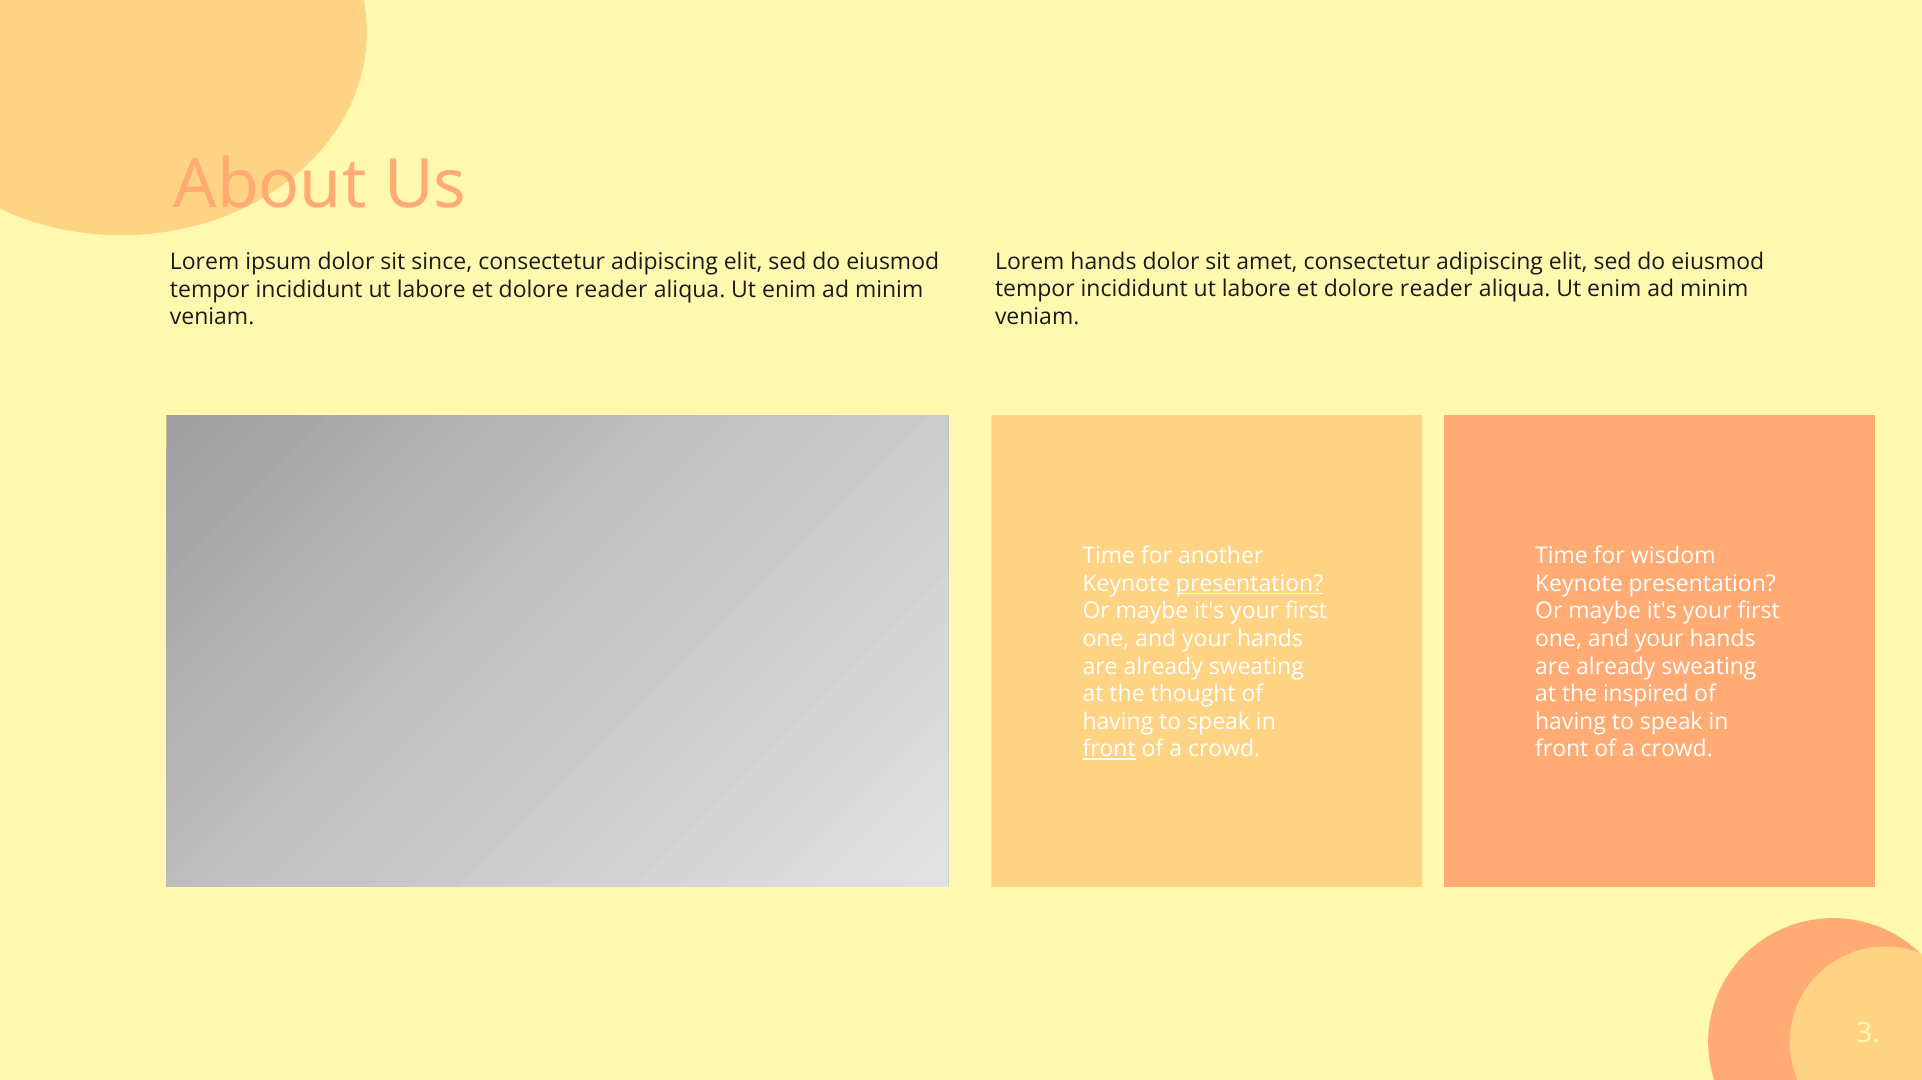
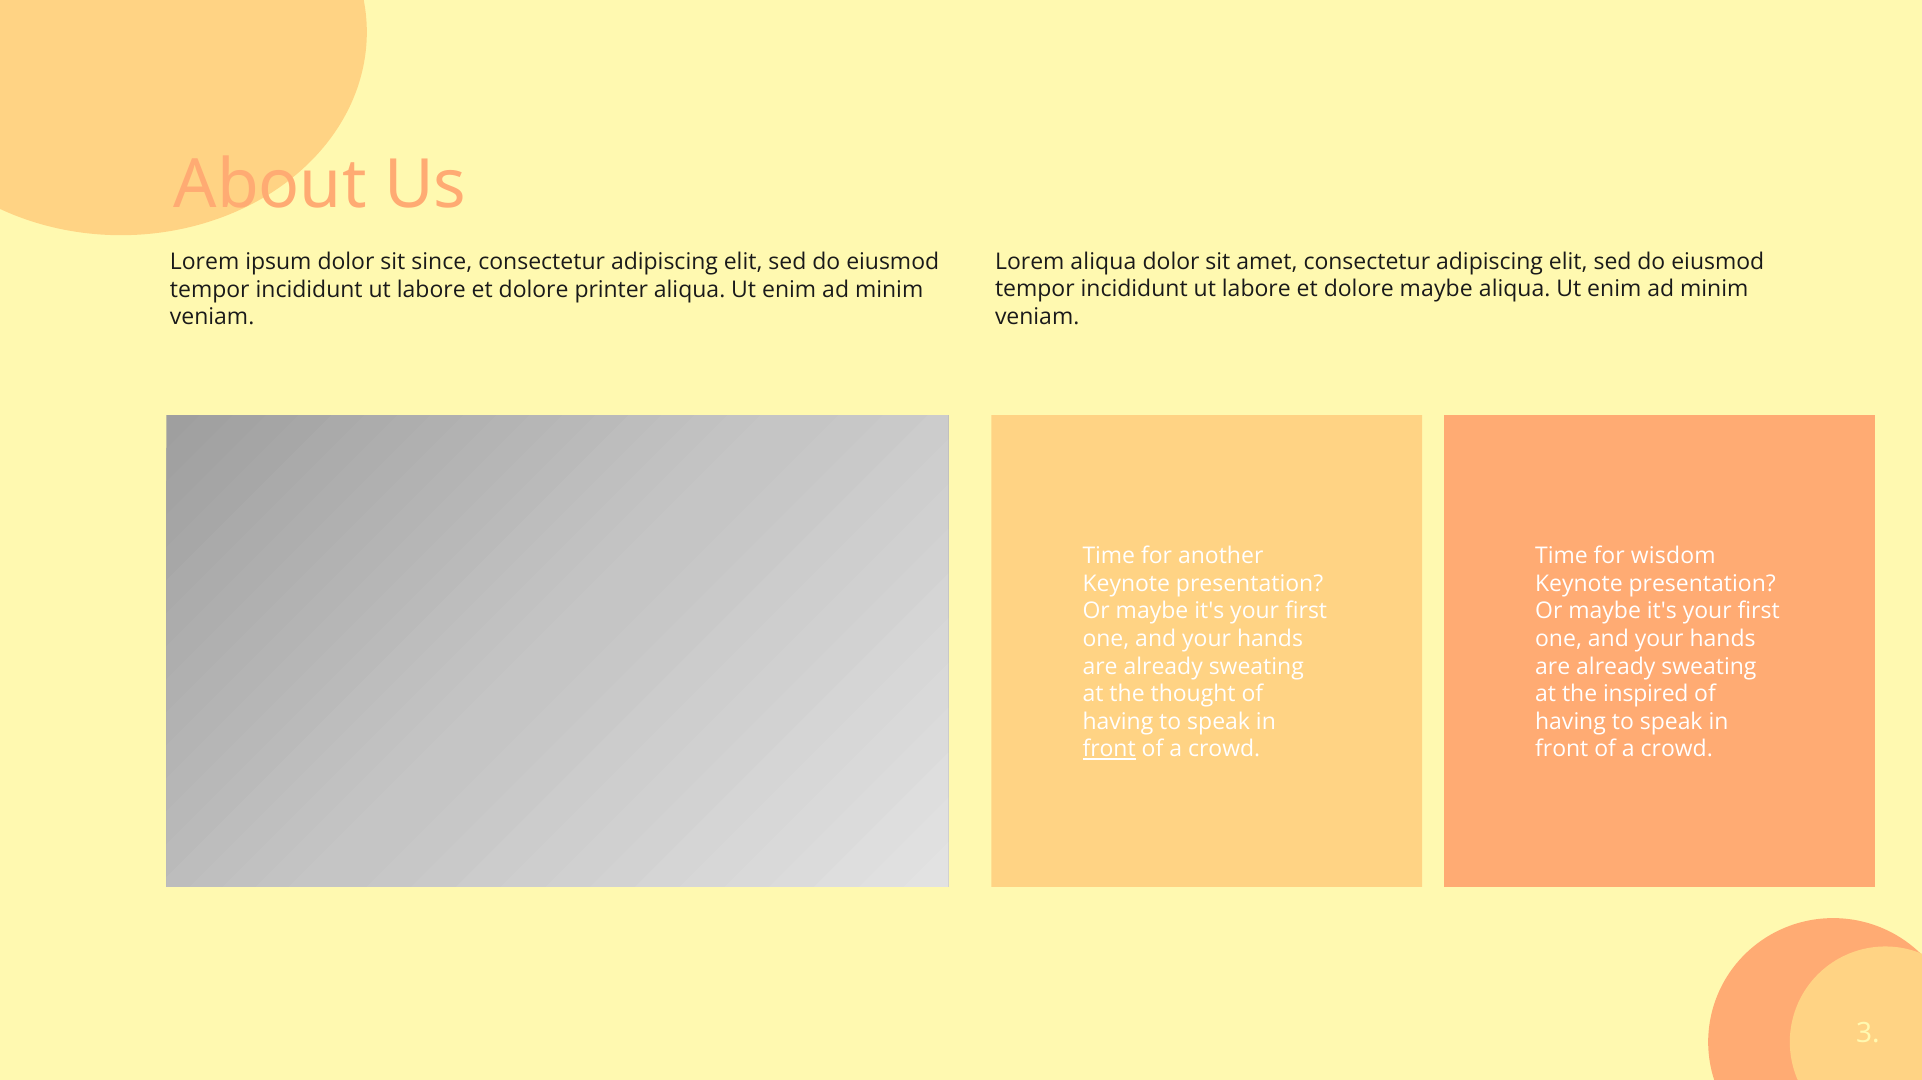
Lorem hands: hands -> aliqua (1103, 262)
reader: reader -> maybe (1436, 289)
reader: reader -> printer (611, 290)
presentation underline: present -> none (1250, 584)
